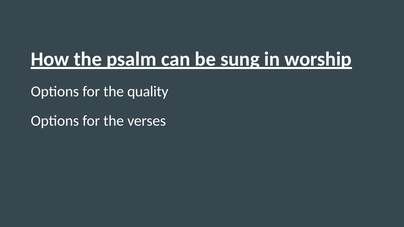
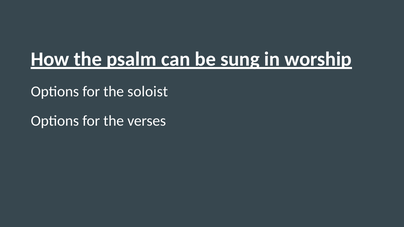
quality: quality -> soloist (148, 92)
